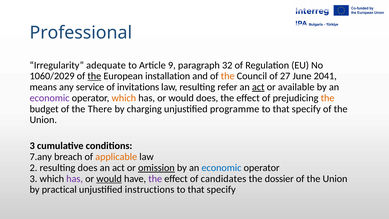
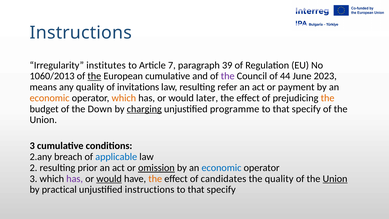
Professional: Professional -> Instructions (81, 33)
adequate: adequate -> institutes (106, 65)
9: 9 -> 7 (172, 65)
32: 32 -> 39 (227, 65)
1060/2029: 1060/2029 -> 1060/2013 (52, 76)
European installation: installation -> cumulative (168, 76)
the colour: orange -> purple (228, 76)
27: 27 -> 44 (285, 76)
2041: 2041 -> 2023 (325, 76)
any service: service -> quality (90, 87)
act underline: present -> none (258, 87)
available: available -> payment (296, 87)
economic colour: purple -> orange (50, 98)
would does: does -> later (207, 98)
There: There -> Down (100, 109)
charging underline: none -> present (144, 109)
7.any: 7.any -> 2.any (41, 157)
applicable colour: orange -> blue (116, 157)
resulting does: does -> prior (88, 168)
the colour: purple -> orange (155, 179)
the dossier: dossier -> quality (279, 179)
Union underline: none -> present (335, 179)
